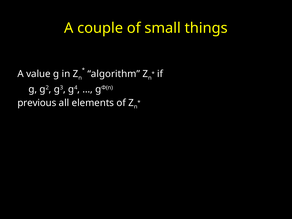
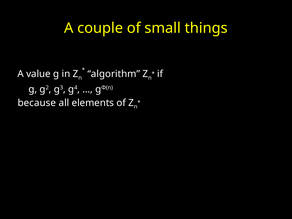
previous: previous -> because (37, 103)
